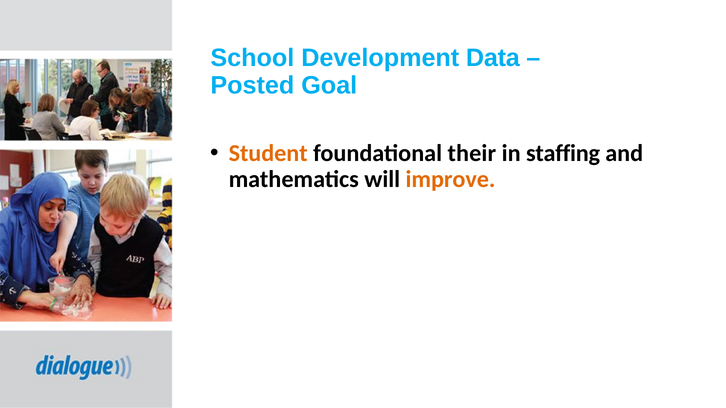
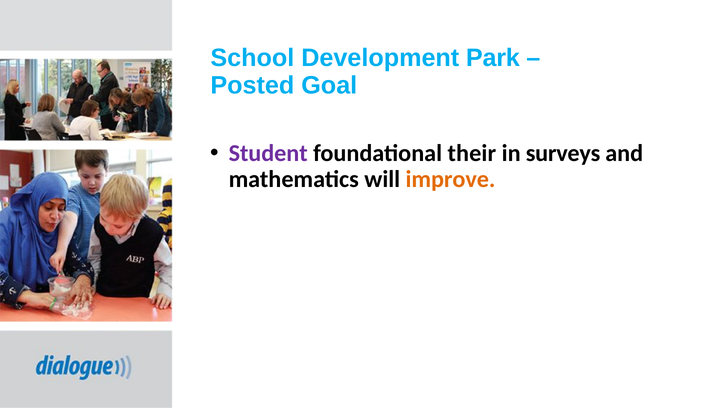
Data: Data -> Park (493, 58)
Student colour: orange -> purple (268, 153)
staffing: staffing -> surveys (563, 153)
